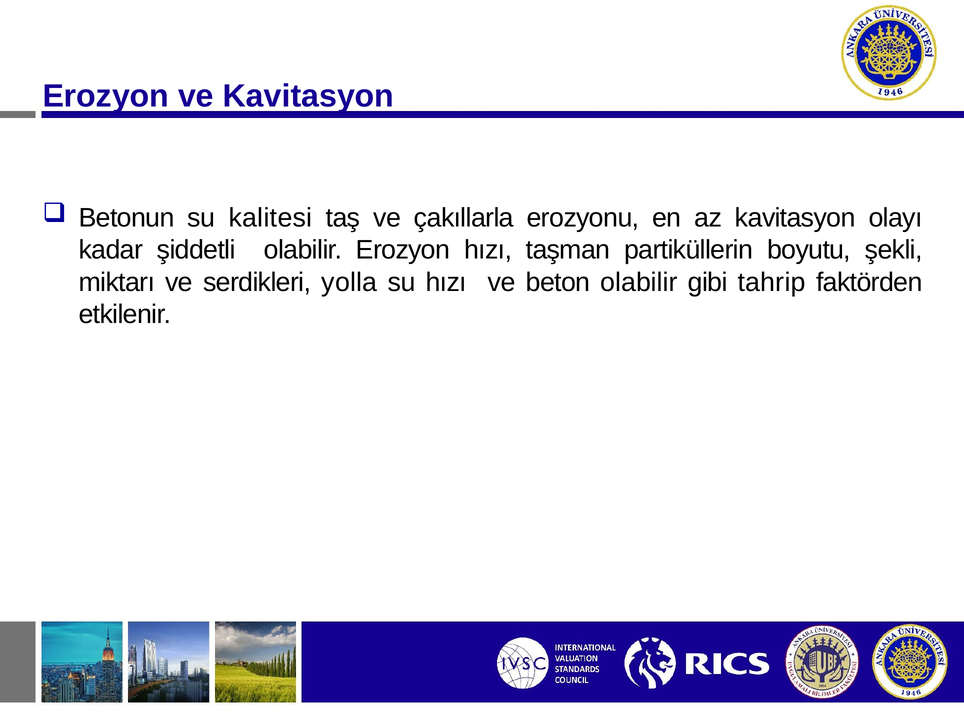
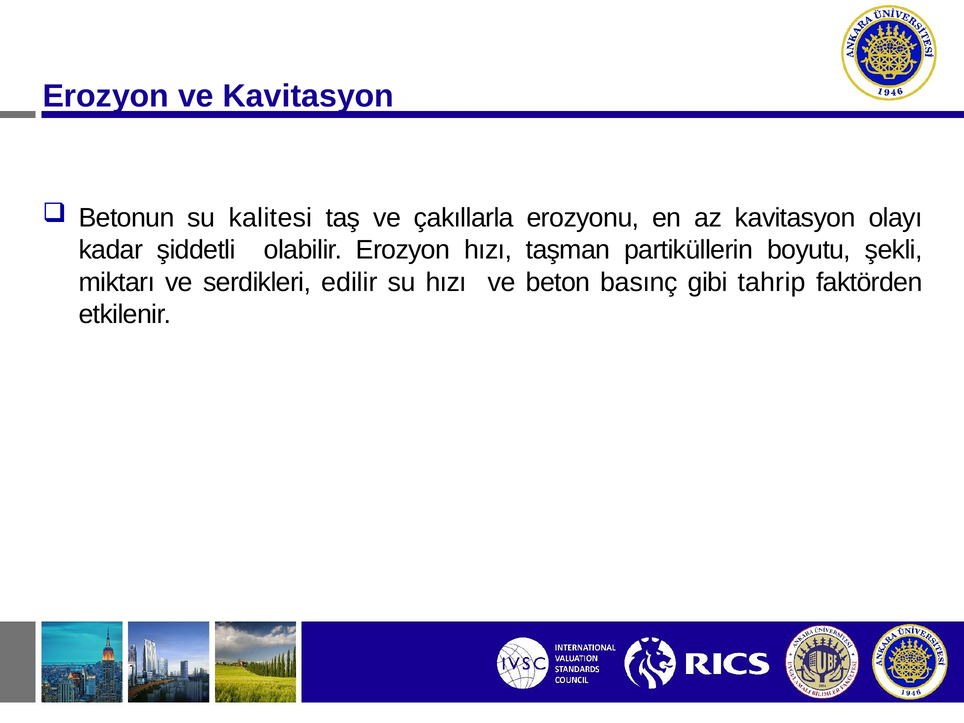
yolla: yolla -> edilir (350, 282)
beton olabilir: olabilir -> basınç (639, 282)
